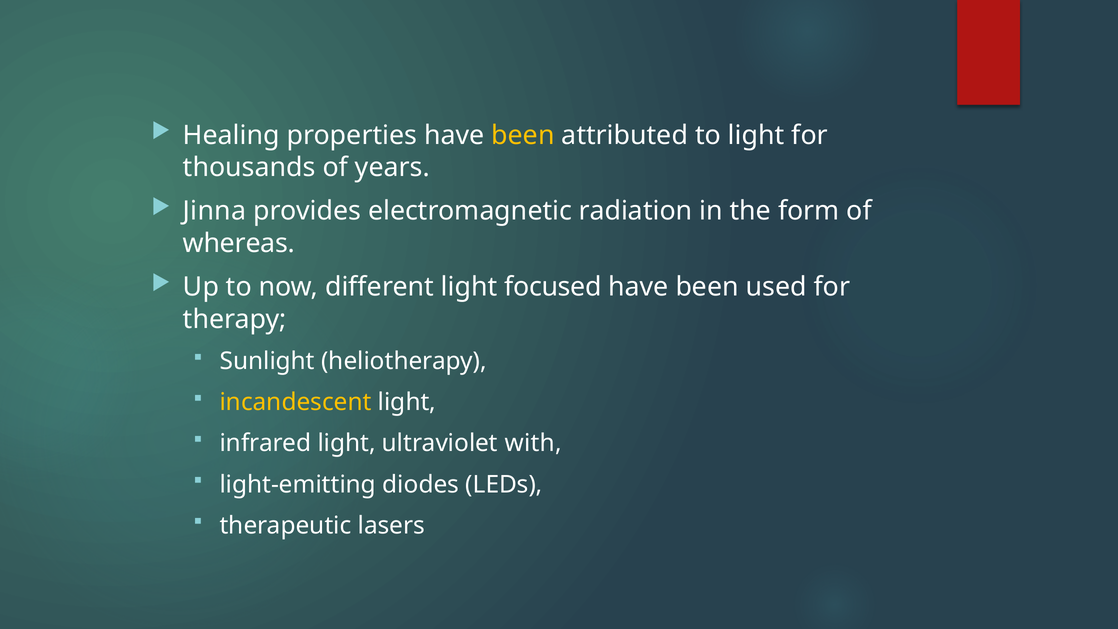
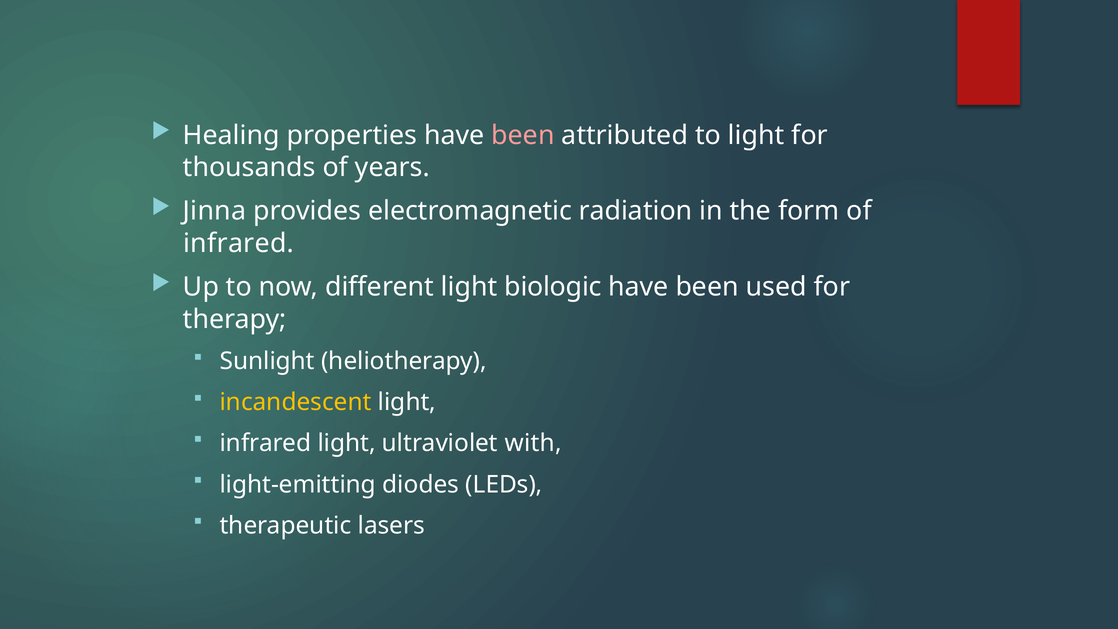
been colour: yellow -> pink (523, 135)
whereas: whereas -> infrared (239, 243)
focused: focused -> biologic (553, 287)
